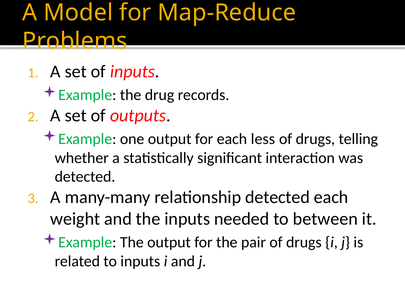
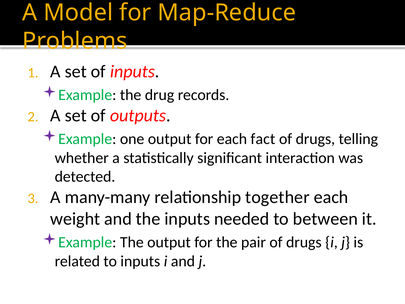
less: less -> fact (263, 139)
relationship detected: detected -> together (277, 197)
